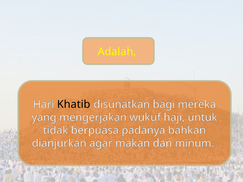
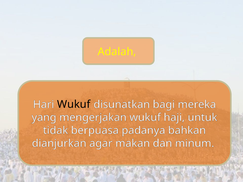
Hari Khatib: Khatib -> Wukuf (74, 105)
